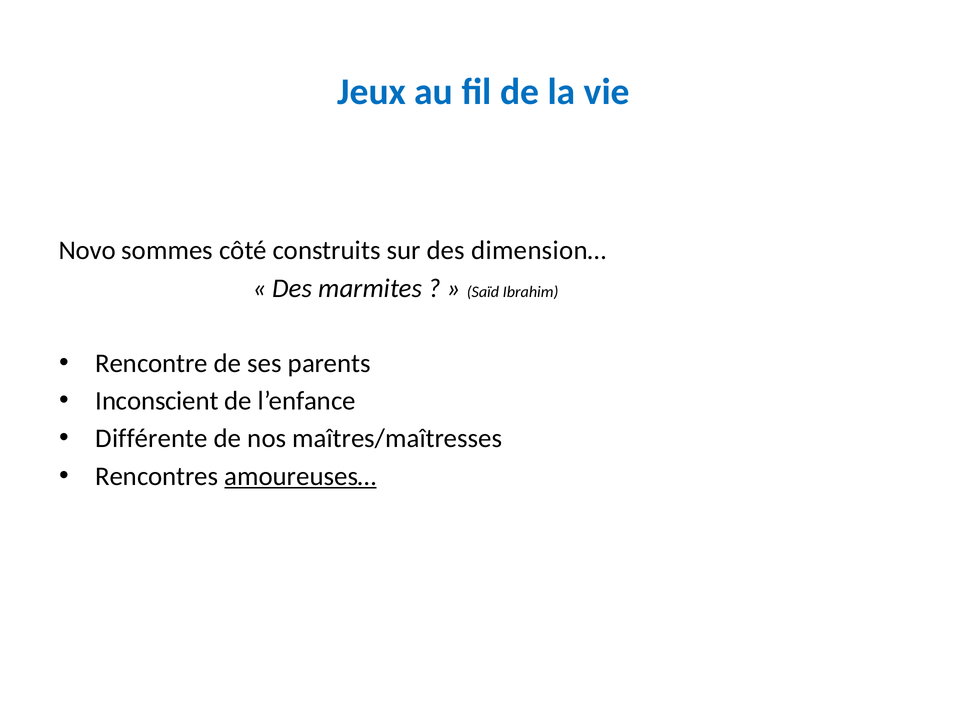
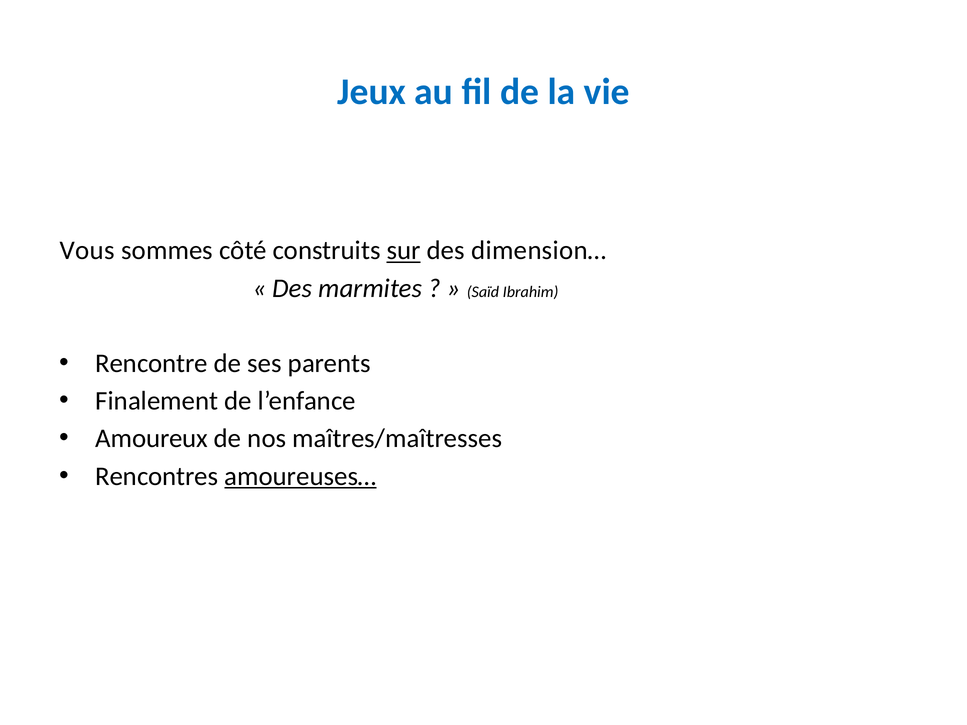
Novo: Novo -> Vous (87, 251)
sur underline: none -> present (404, 251)
Inconscient: Inconscient -> Finalement (157, 401)
Différente: Différente -> Amoureux (152, 439)
